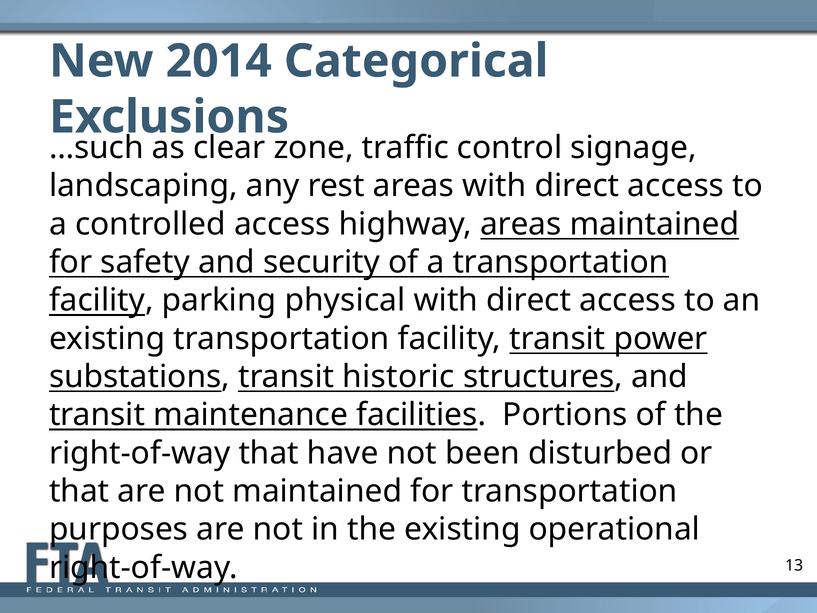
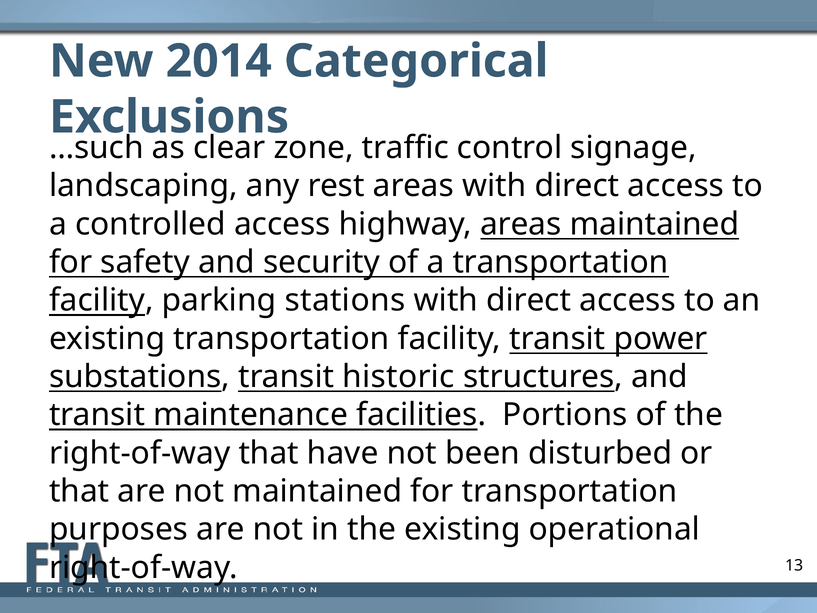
physical: physical -> stations (345, 300)
